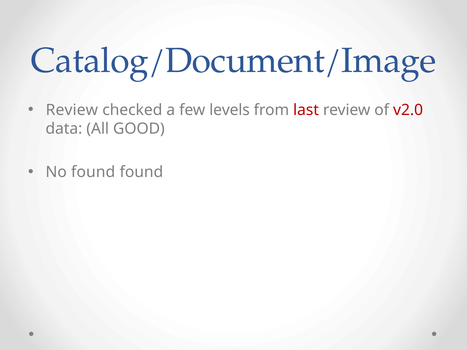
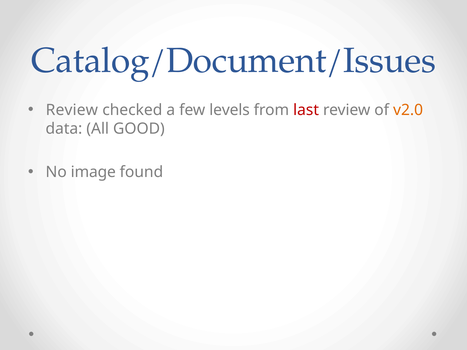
Catalog/Document/Image: Catalog/Document/Image -> Catalog/Document/Issues (234, 61)
v2.0 colour: red -> orange (408, 110)
No found: found -> image (93, 172)
